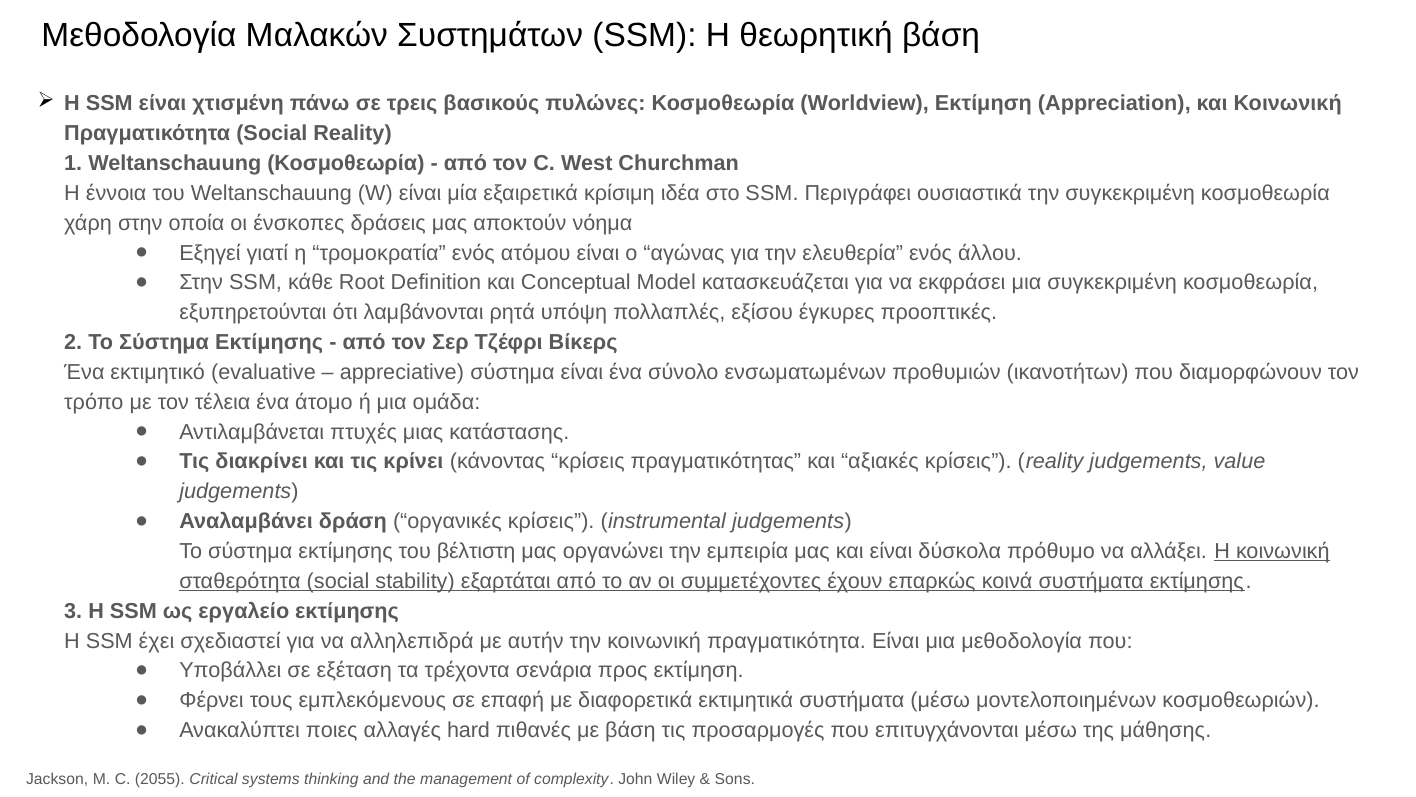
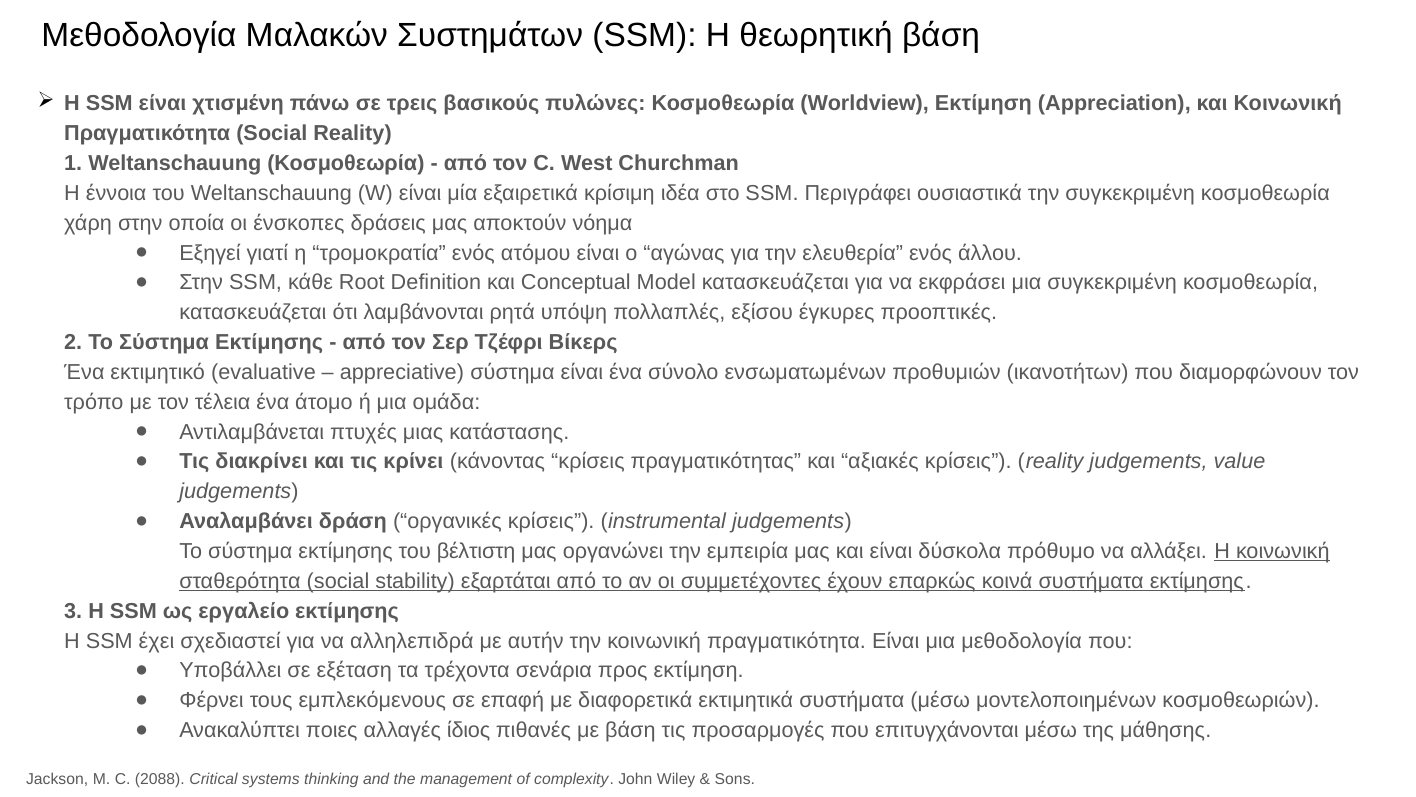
εξυπηρετούνται: εξυπηρετούνται -> κατασκευάζεται (253, 312)
hard: hard -> ίδιος (469, 730)
2055: 2055 -> 2088 (160, 779)
